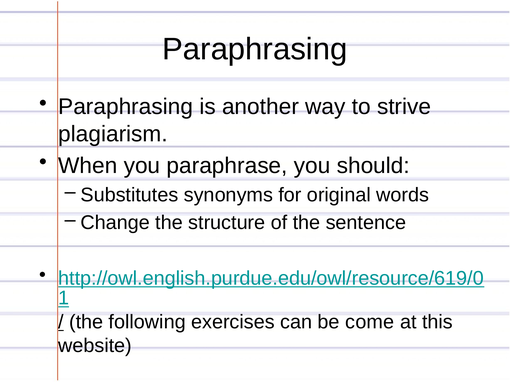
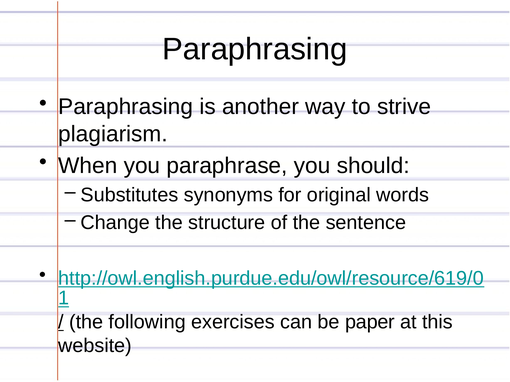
come: come -> paper (370, 322)
